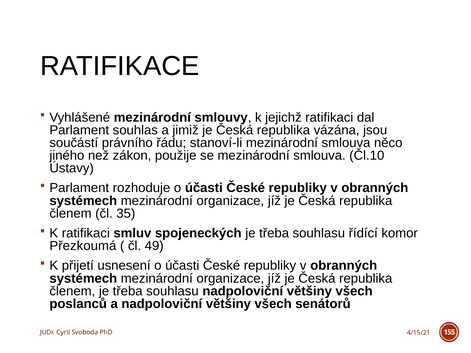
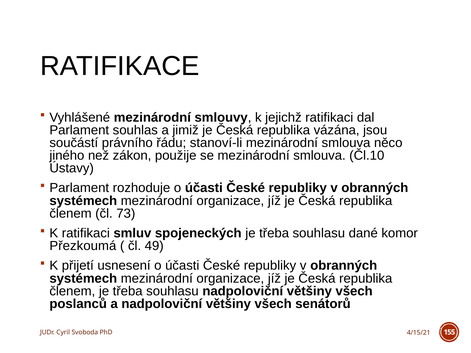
35: 35 -> 73 (126, 214)
řídící: řídící -> dané (363, 233)
